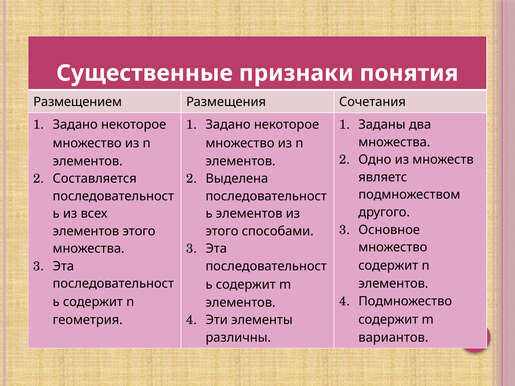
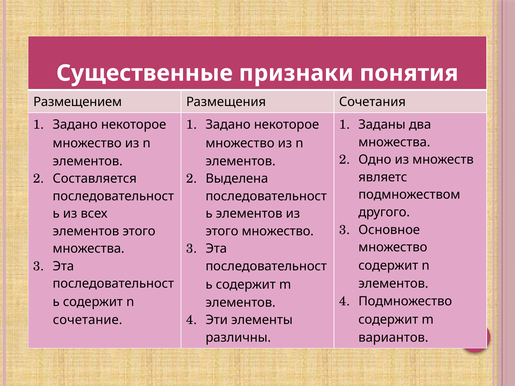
этого способами: способами -> множество (278, 231)
геометрия: геометрия -> сочетание (88, 320)
